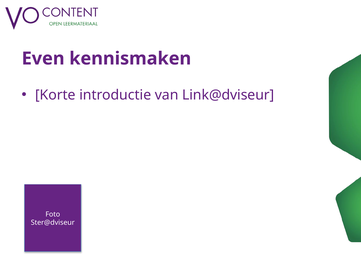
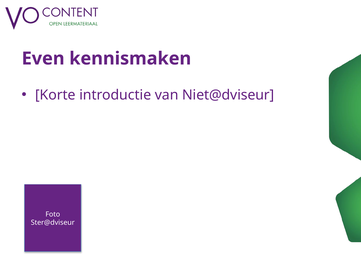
Link@dviseur: Link@dviseur -> Niet@dviseur (228, 95)
